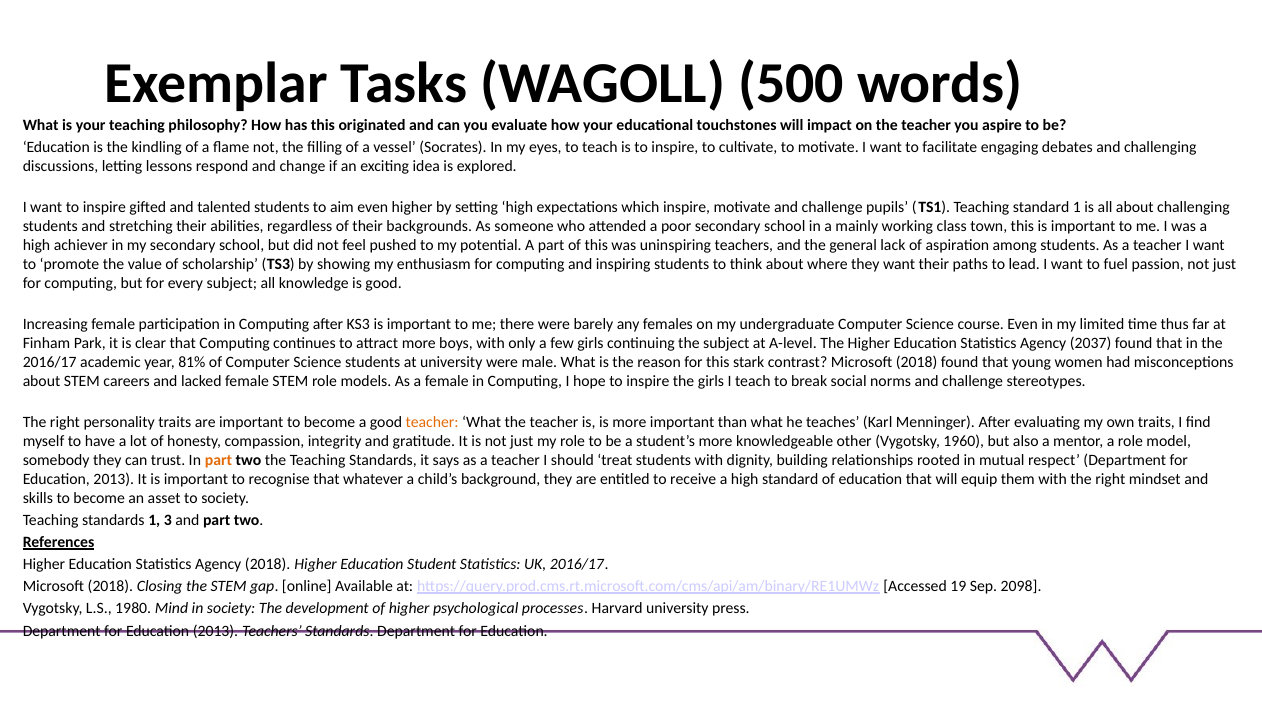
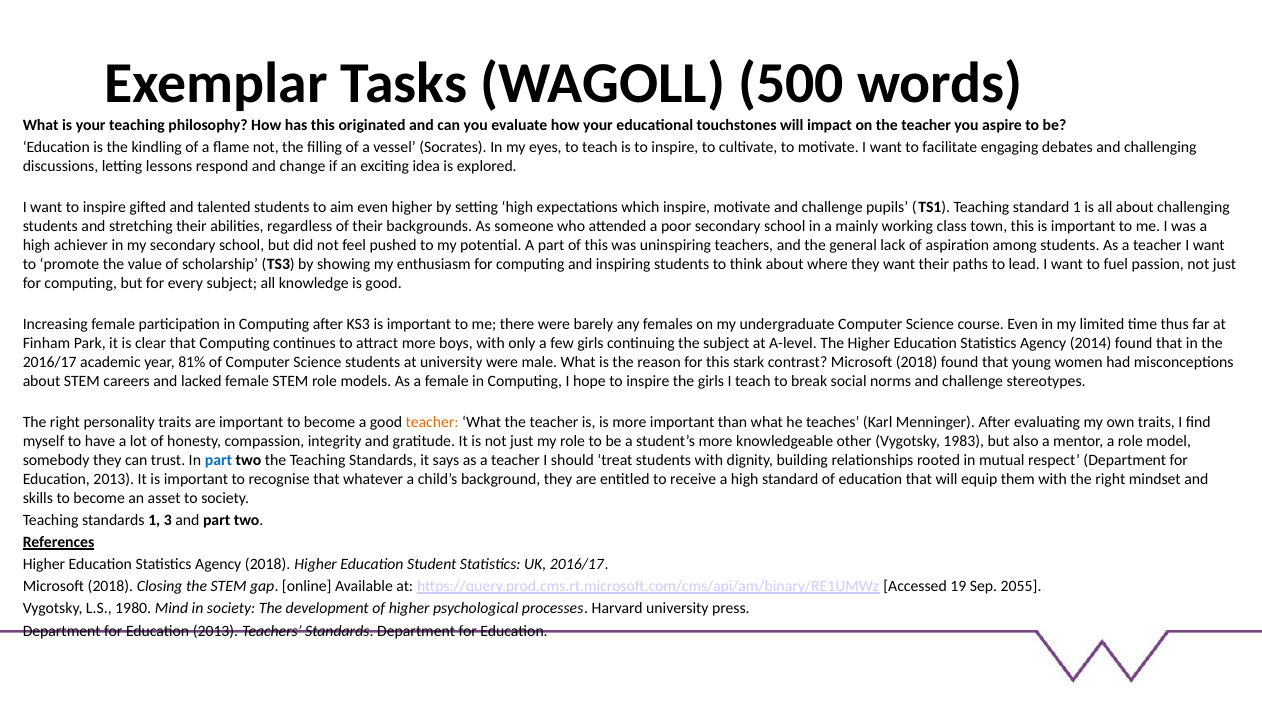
2037: 2037 -> 2014 (1091, 343)
1960: 1960 -> 1983 (964, 441)
part colour: orange -> blue (219, 460)
2098: 2098 -> 2055 (1021, 586)
